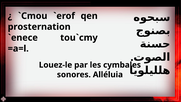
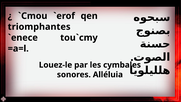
prosternation: prosternation -> triomphantes (39, 27)
